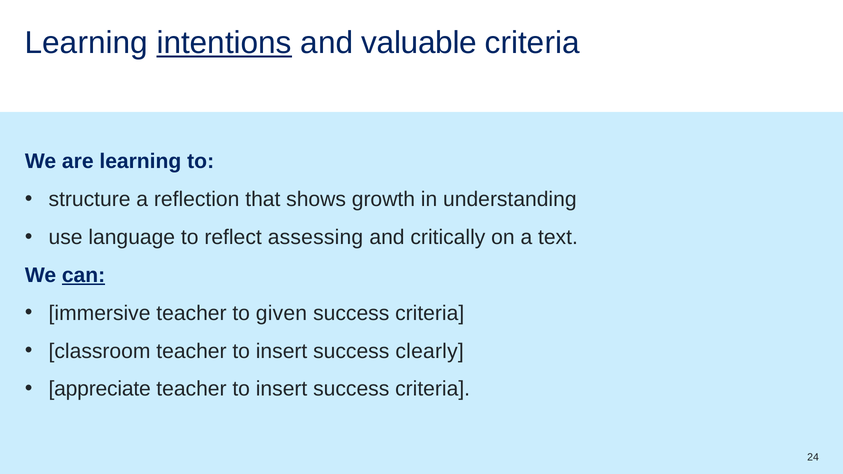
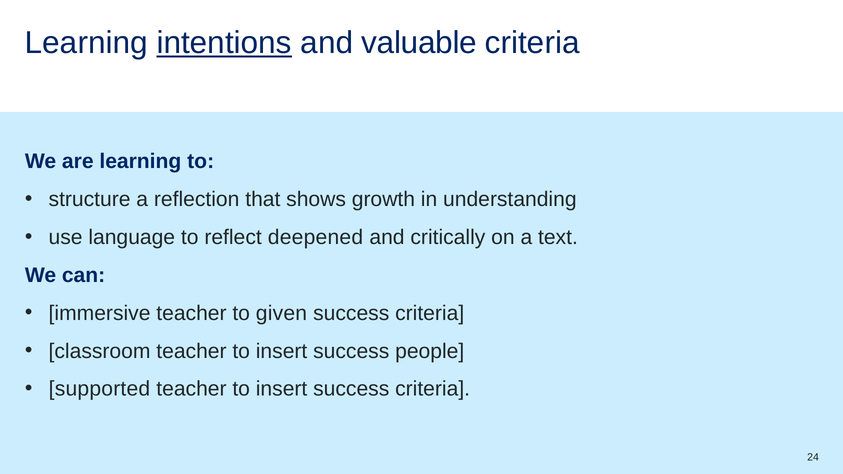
assessing: assessing -> deepened (315, 237)
can underline: present -> none (84, 275)
clearly: clearly -> people (430, 351)
appreciate: appreciate -> supported (99, 389)
